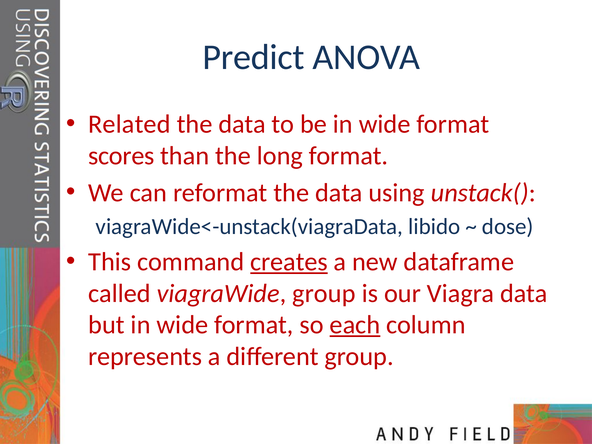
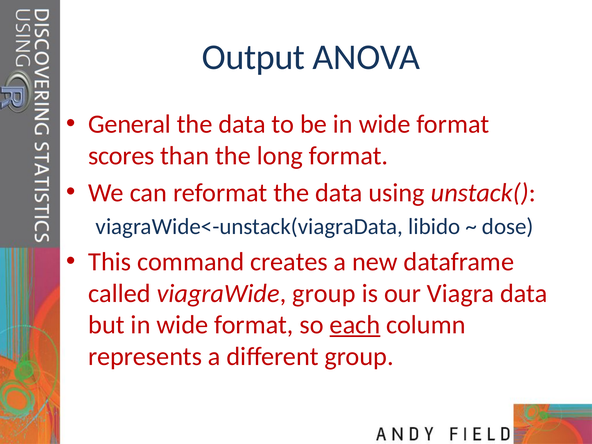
Predict: Predict -> Output (253, 57)
Related: Related -> General (130, 124)
creates underline: present -> none (289, 262)
